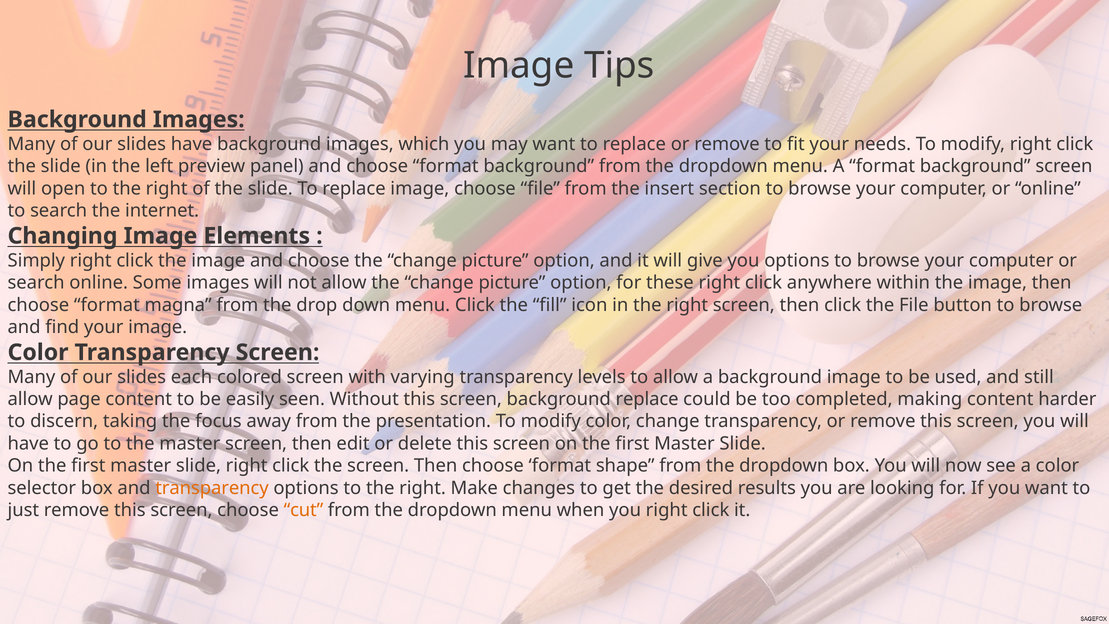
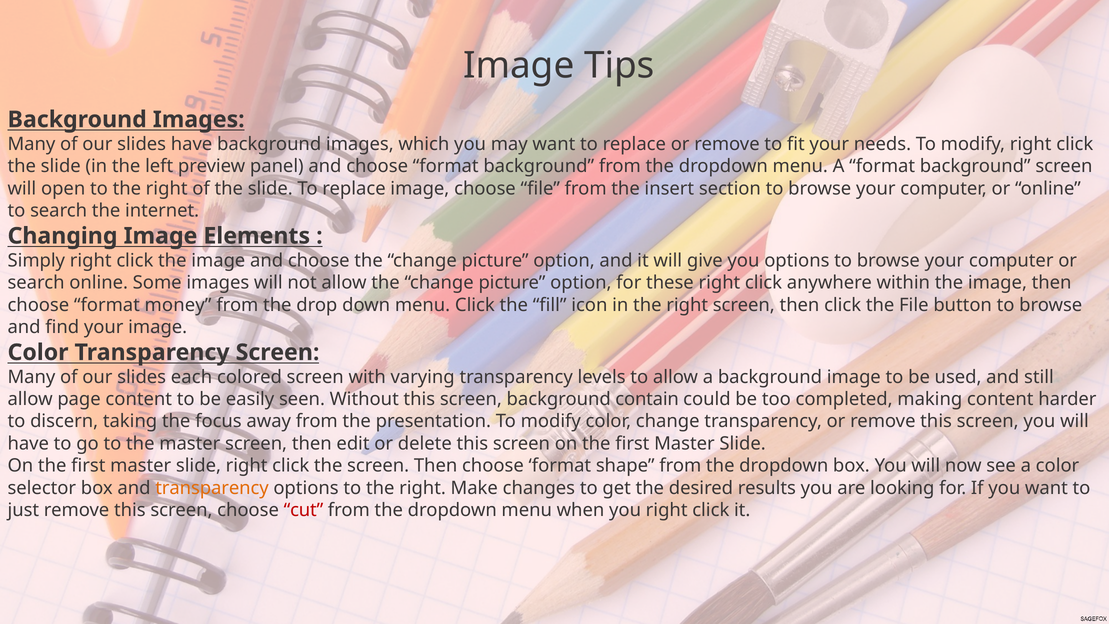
magna: magna -> money (178, 305)
background replace: replace -> contain (647, 399)
cut colour: orange -> red (303, 510)
